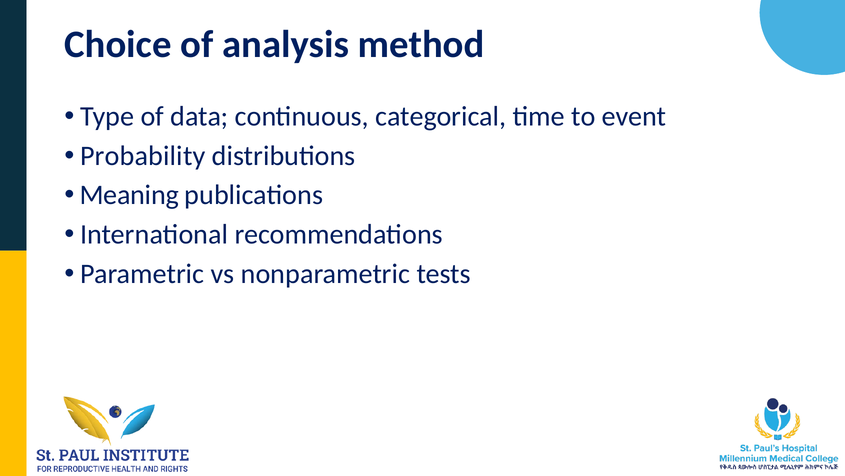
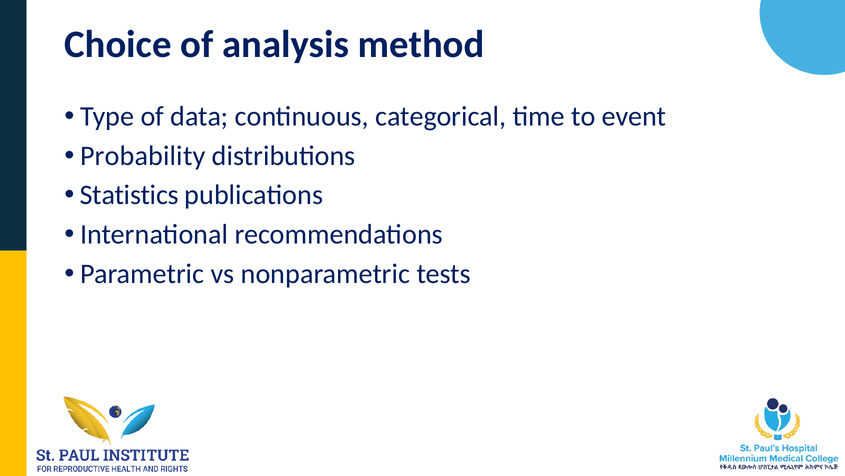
Meaning: Meaning -> Statistics (129, 195)
